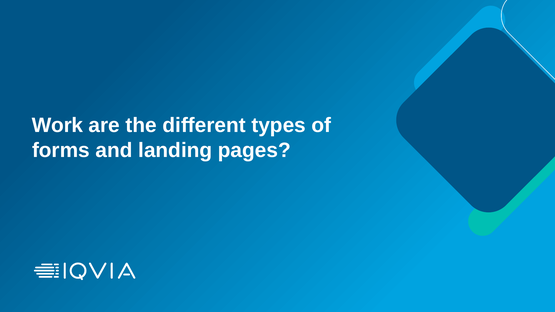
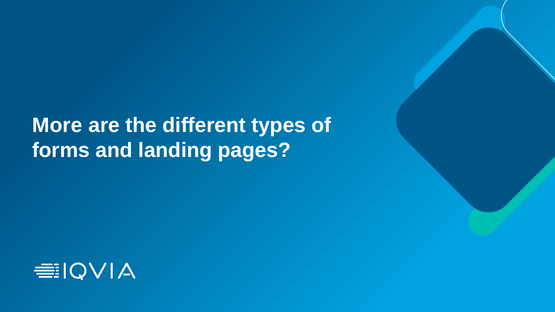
Work: Work -> More (57, 126)
